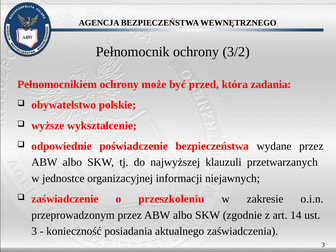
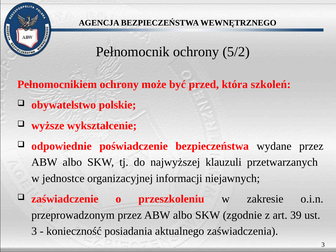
3/2: 3/2 -> 5/2 (236, 52)
zadania: zadania -> szkoleń (271, 84)
14: 14 -> 39 (296, 215)
